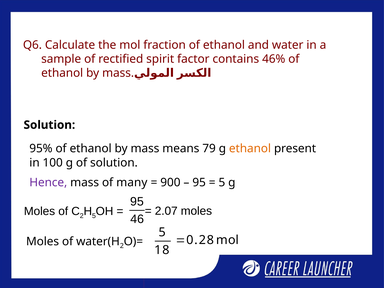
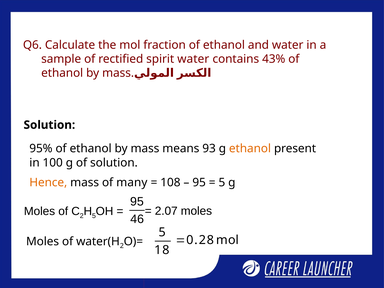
spirit factor: factor -> water (193, 59)
46%: 46% -> 43% (274, 59)
79: 79 -> 93 (209, 149)
Hence colour: purple -> orange (48, 183)
900: 900 -> 108 (170, 183)
